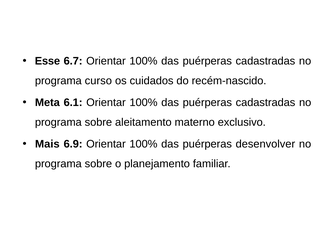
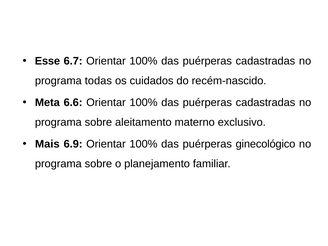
curso: curso -> todas (98, 81)
6.1: 6.1 -> 6.6 (73, 103)
desenvolver: desenvolver -> ginecológico (265, 144)
